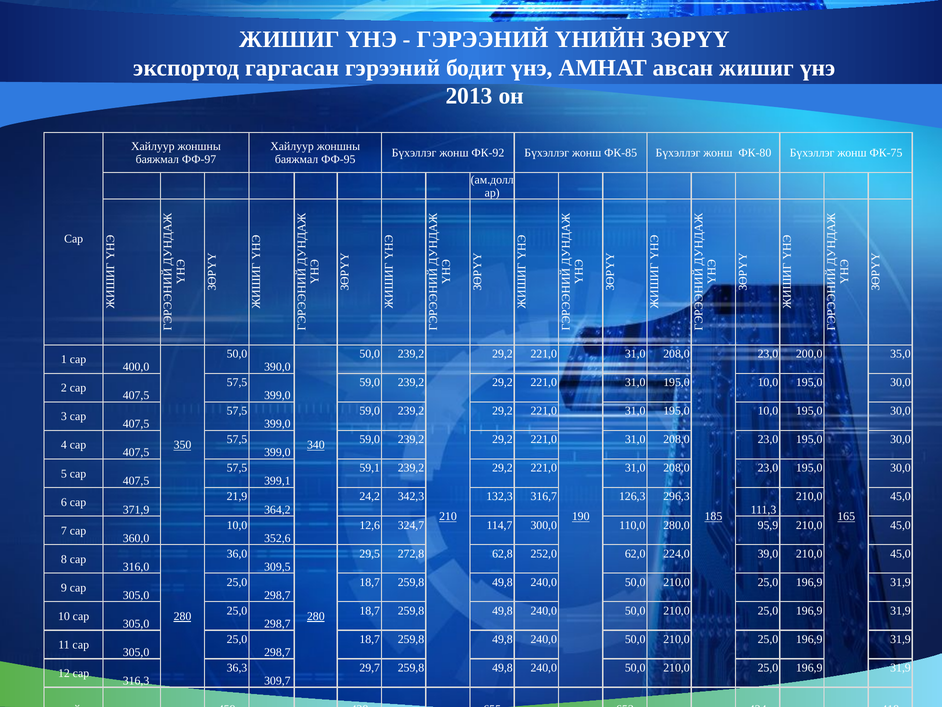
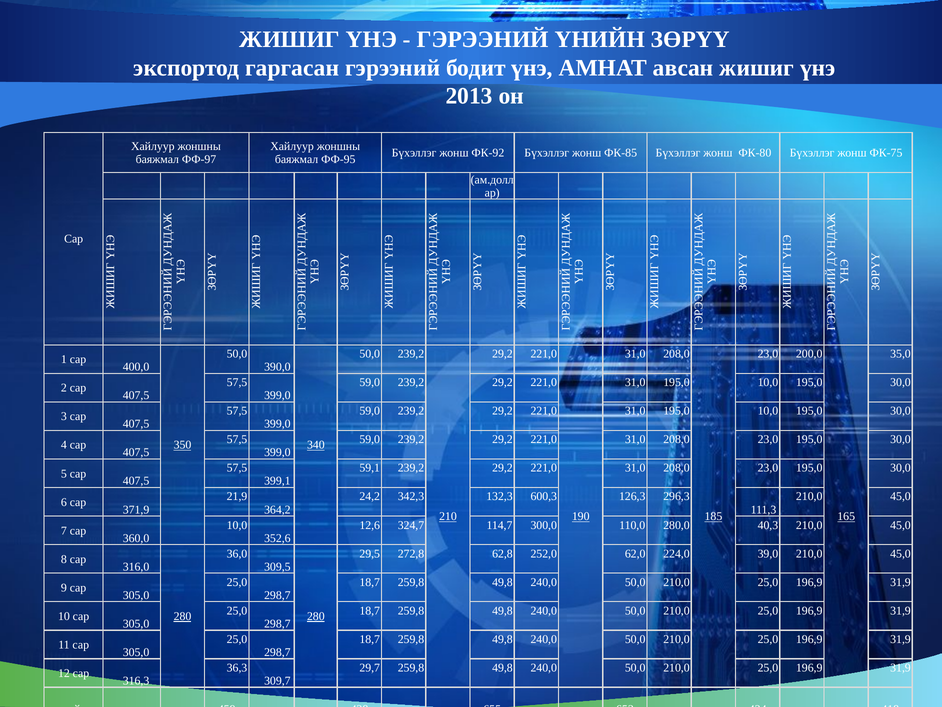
316,7: 316,7 -> 600,3 (544, 496)
95,9: 95,9 -> 40,3 (768, 525)
